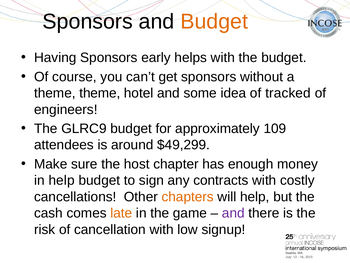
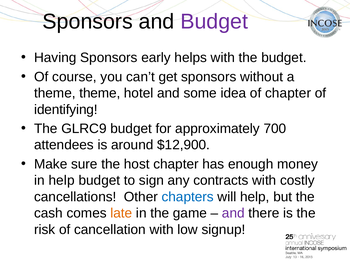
Budget colour: orange -> purple (214, 22)
of tracked: tracked -> chapter (288, 93)
engineers: engineers -> identifying (66, 109)
109: 109 -> 700 (275, 128)
$49,299: $49,299 -> $12,900 (184, 145)
chapters colour: orange -> blue (188, 196)
